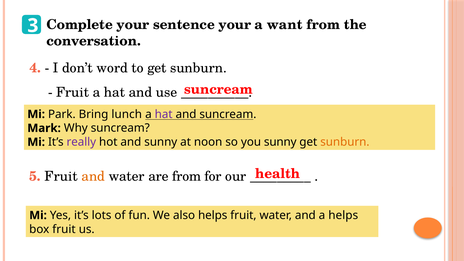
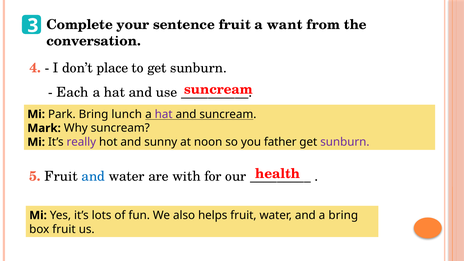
sentence your: your -> fruit (235, 25)
word: word -> place (112, 68)
Fruit: Fruit -> Each (73, 93)
you sunny: sunny -> father (280, 142)
sunburn colour: orange -> purple (345, 142)
and colour: orange -> blue (93, 176)
are from: from -> with (187, 176)
a helps: helps -> bring (343, 215)
